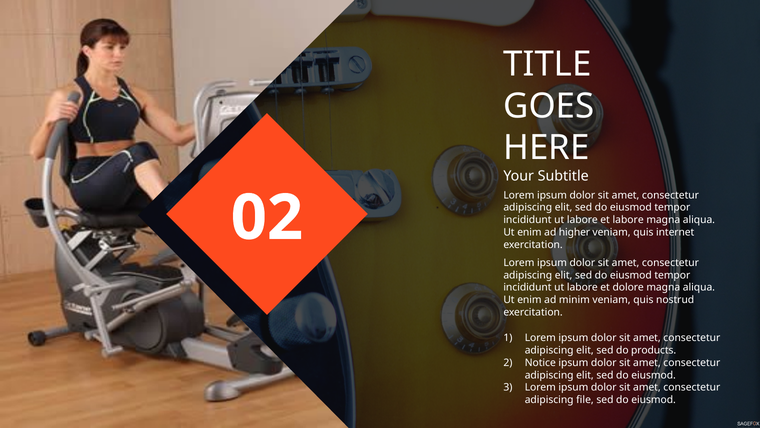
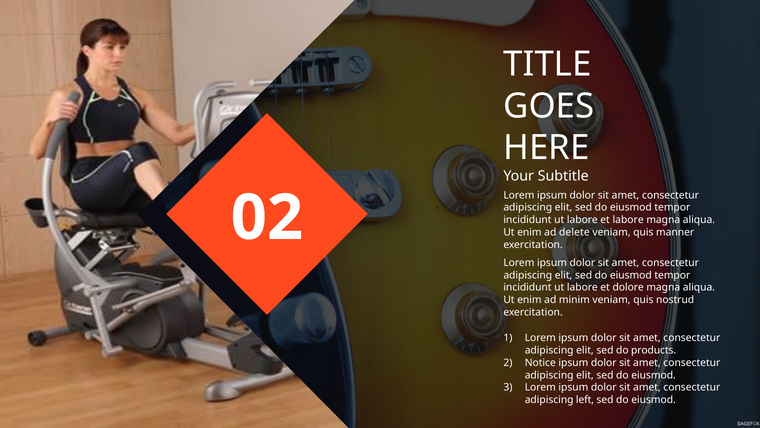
higher: higher -> delete (574, 232)
internet: internet -> manner (675, 232)
file: file -> left (585, 399)
